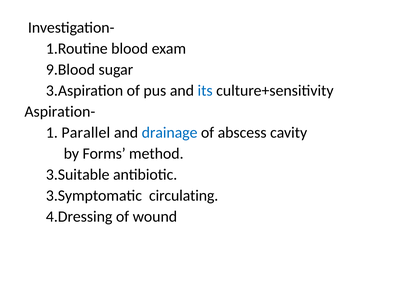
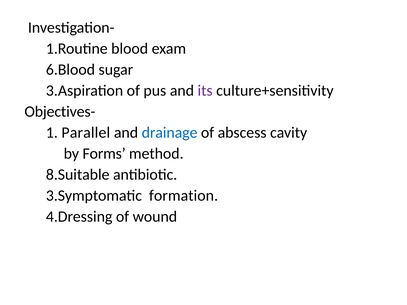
9.Blood: 9.Blood -> 6.Blood (70, 70)
its colour: blue -> purple (205, 91)
Aspiration-: Aspiration- -> Objectives- (60, 112)
3.Suitable: 3.Suitable -> 8.Suitable (78, 175)
circulating: circulating -> formation (184, 196)
